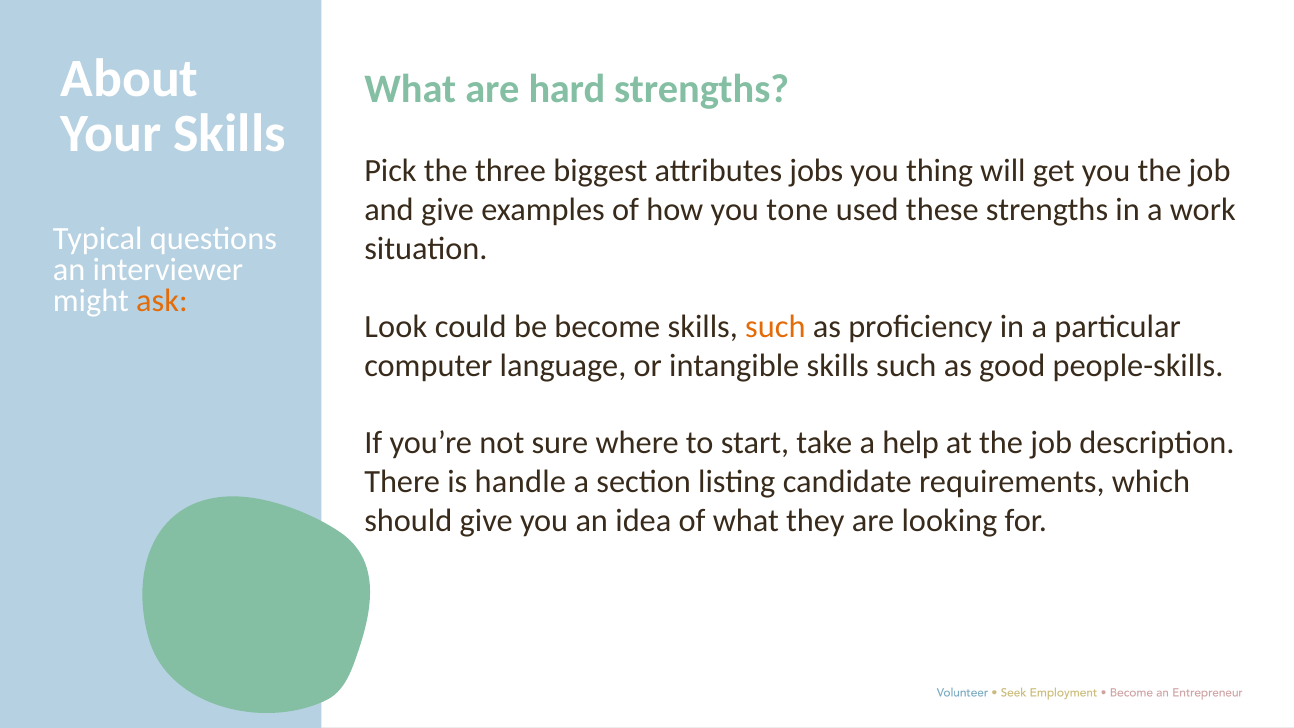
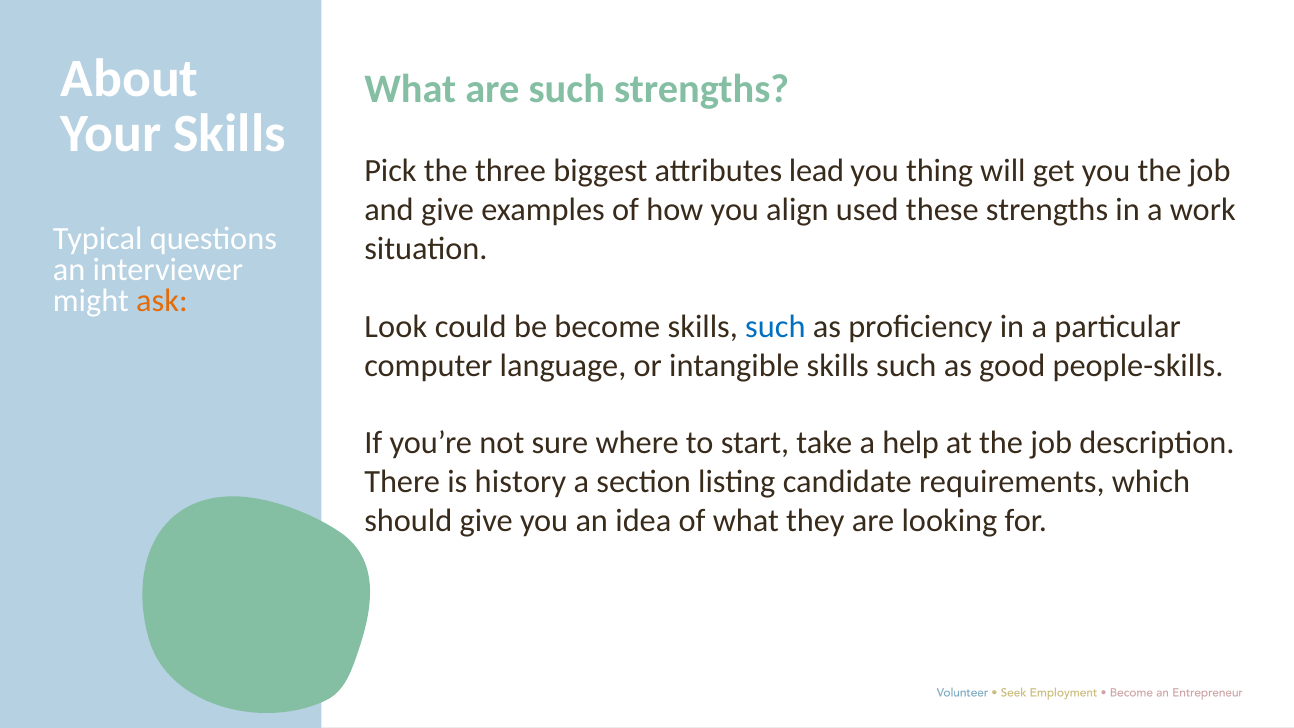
are hard: hard -> such (567, 89)
jobs: jobs -> lead (817, 171)
tone: tone -> align (797, 210)
such colour: orange -> blue (775, 326)
handle: handle -> history (520, 482)
